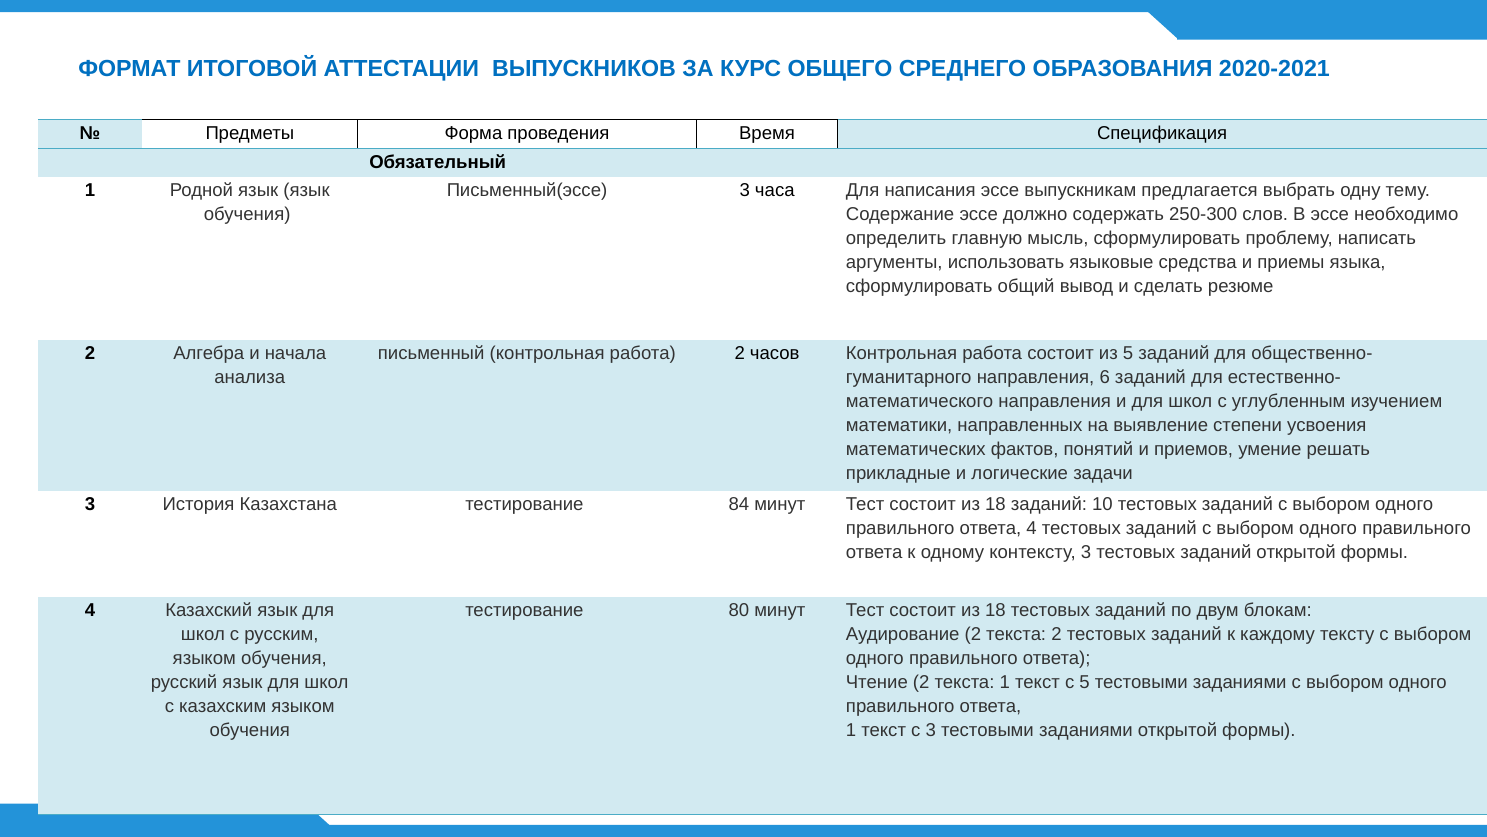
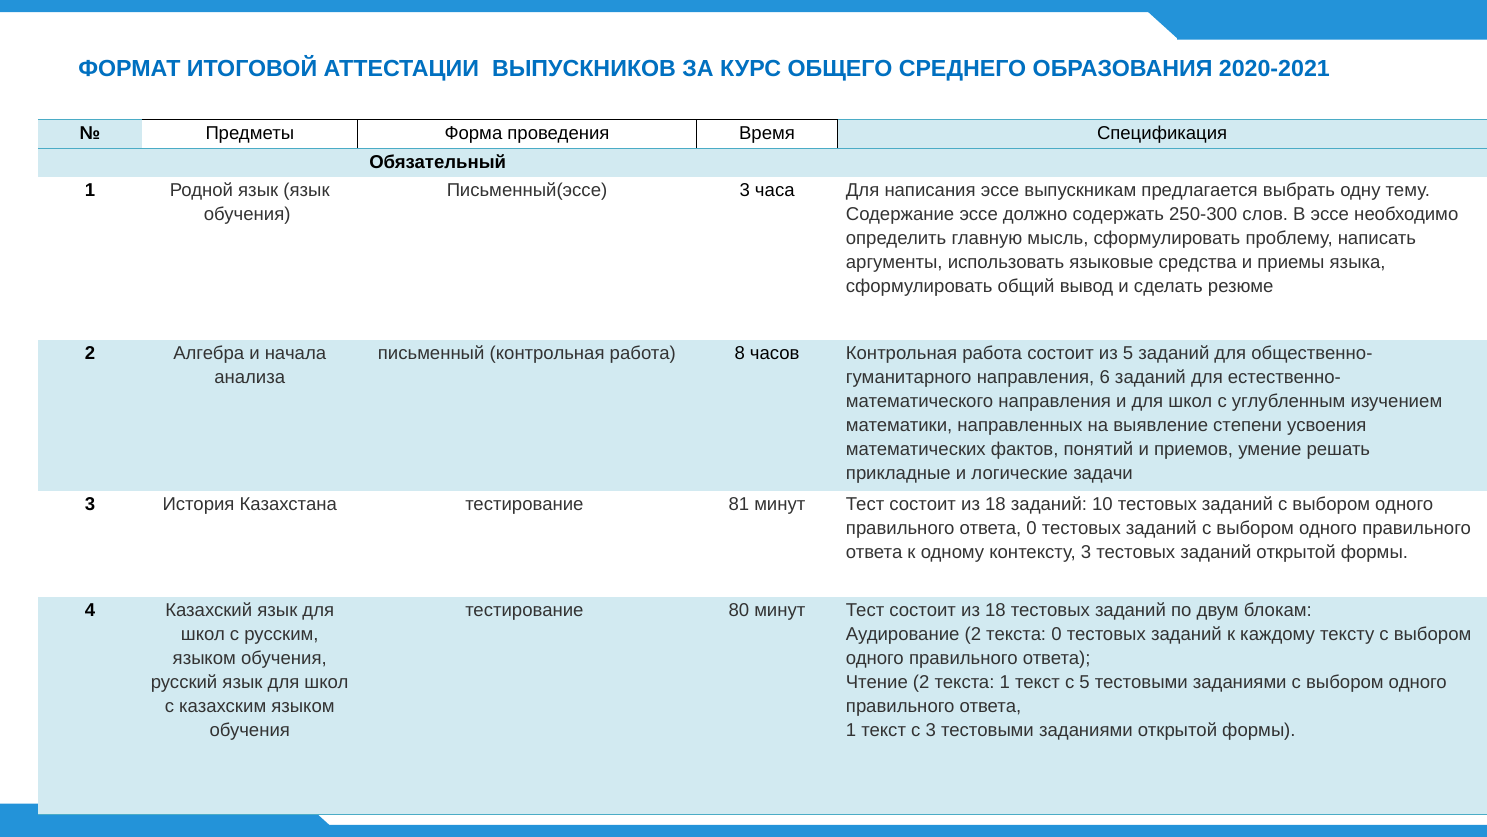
работа 2: 2 -> 8 (740, 353)
84: 84 -> 81 (739, 504)
ответа 4: 4 -> 0 (1032, 528)
текста 2: 2 -> 0 (1057, 634)
